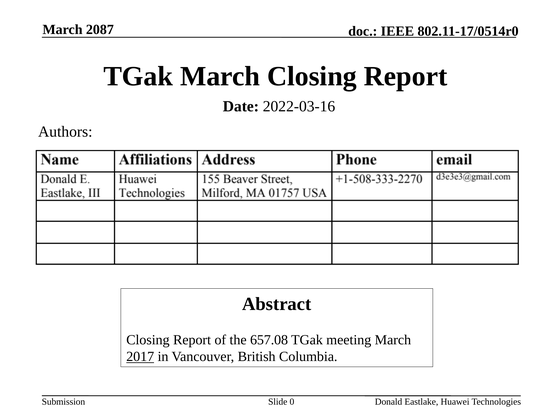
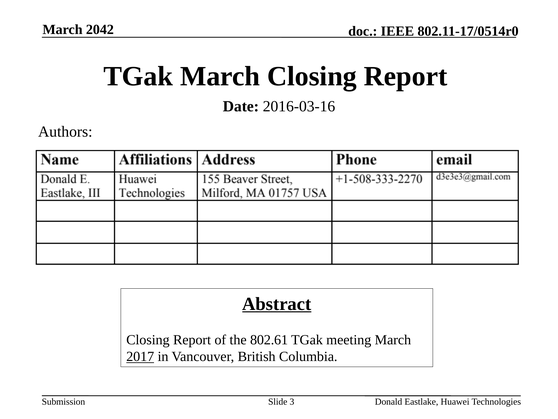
2087: 2087 -> 2042 (100, 30)
2022-03-16: 2022-03-16 -> 2016-03-16 (299, 106)
Abstract underline: none -> present (277, 304)
657.08: 657.08 -> 802.61 (269, 339)
0: 0 -> 3 (292, 401)
